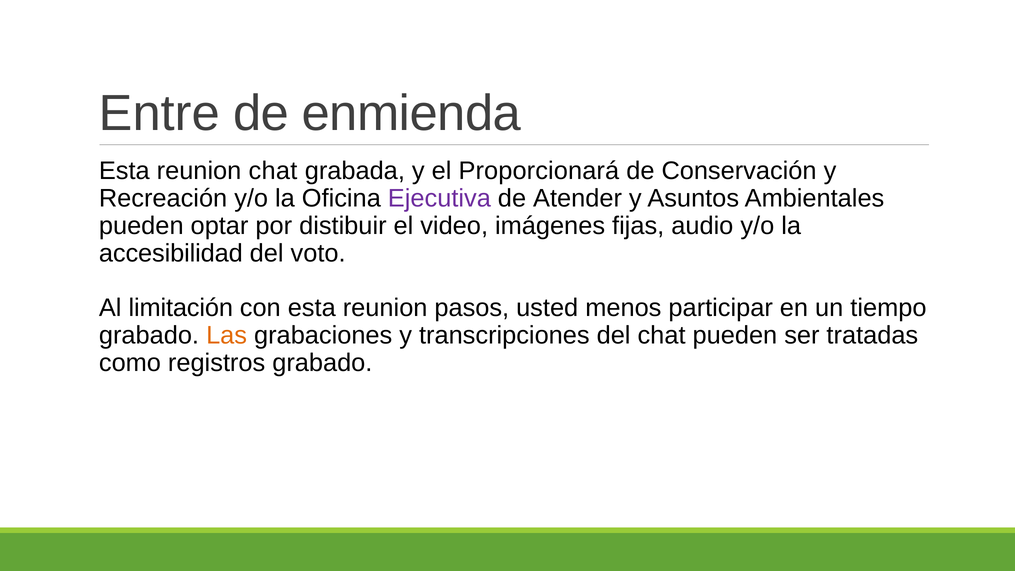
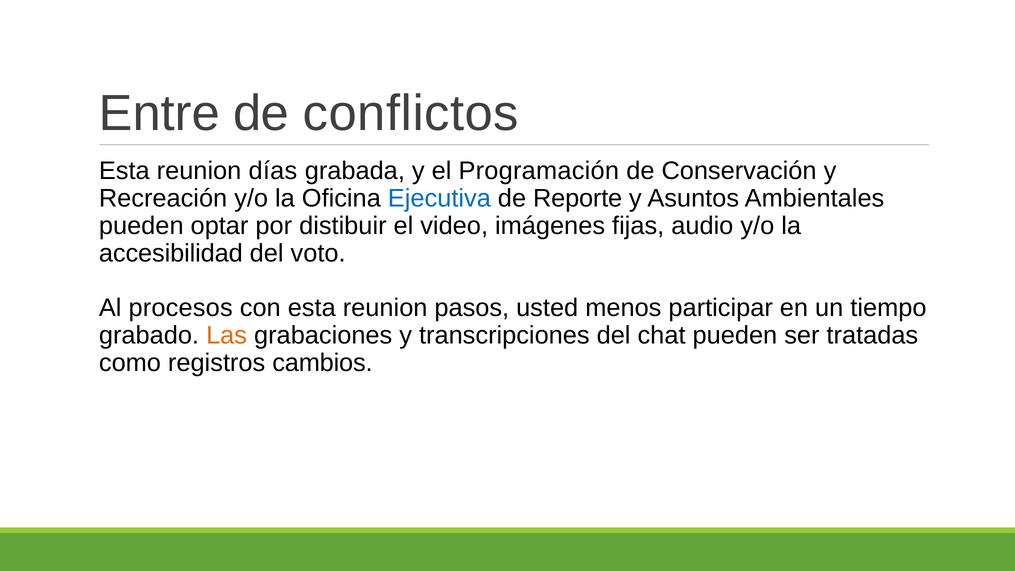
enmienda: enmienda -> conflictos (411, 114)
reunion chat: chat -> días (273, 171)
Proporcionará: Proporcionará -> Programación (539, 171)
Ejecutiva colour: purple -> blue (439, 198)
Atender: Atender -> Reporte (578, 198)
limitación: limitación -> procesos (181, 308)
registros grabado: grabado -> cambios (322, 363)
